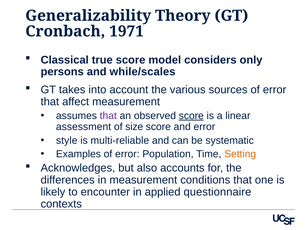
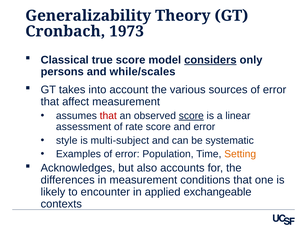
1971: 1971 -> 1973 (127, 31)
considers underline: none -> present (210, 60)
that colour: purple -> red (108, 116)
size: size -> rate (134, 127)
multi-reliable: multi-reliable -> multi-subject (120, 141)
questionnaire: questionnaire -> exchangeable (218, 192)
